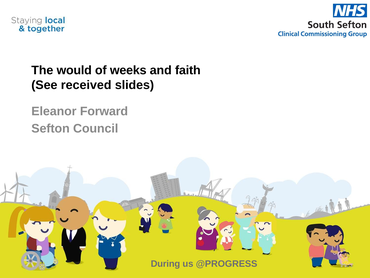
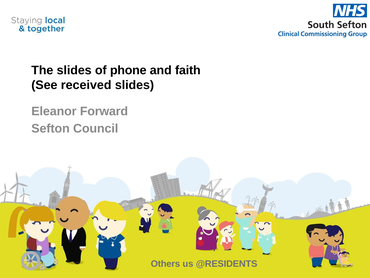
The would: would -> slides (74, 70)
weeks: weeks -> phone (128, 70)
During: During -> Others (165, 263)
@PROGRESS: @PROGRESS -> @RESIDENTS (227, 263)
